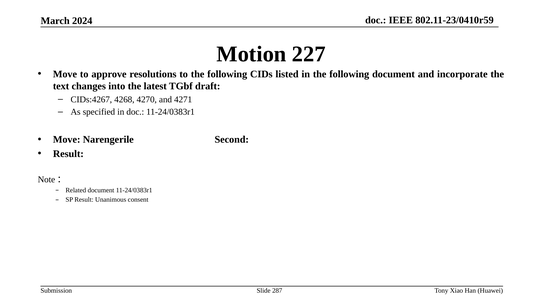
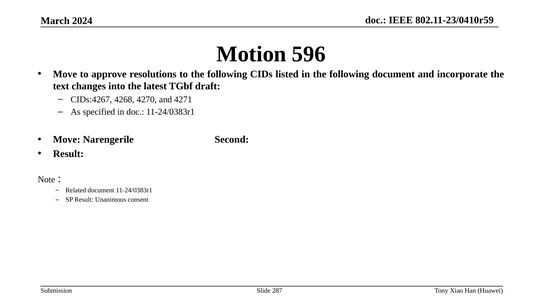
227: 227 -> 596 (309, 54)
